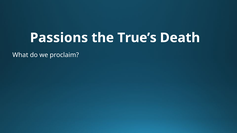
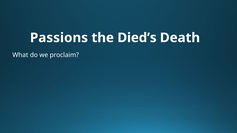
True’s: True’s -> Died’s (137, 38)
